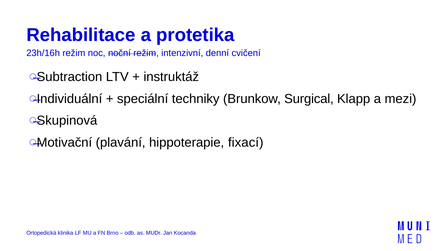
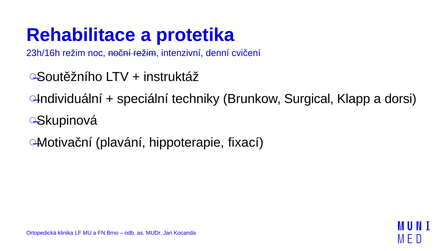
Subtraction: Subtraction -> Soutěžního (69, 77)
mezi: mezi -> dorsi (401, 99)
